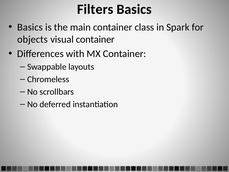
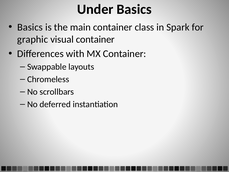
Filters: Filters -> Under (95, 9)
objects: objects -> graphic (33, 39)
